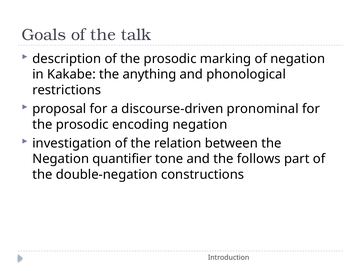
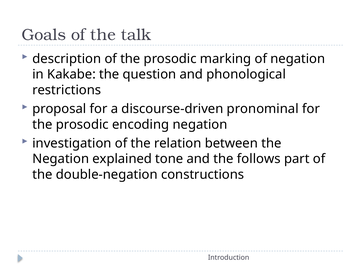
anything: anything -> question (149, 74)
quantifier: quantifier -> explained (122, 159)
